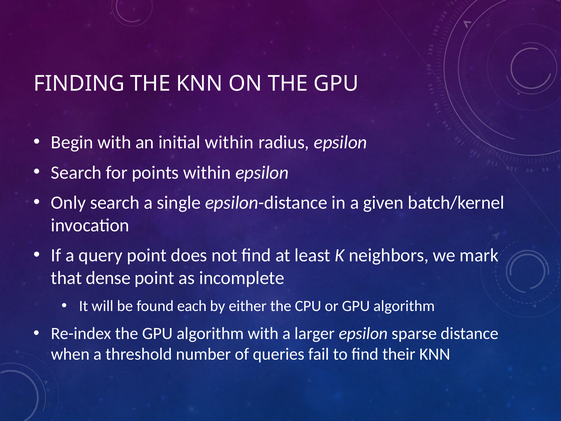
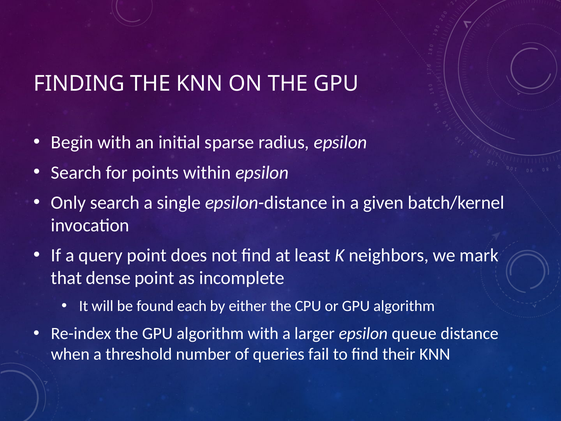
initial within: within -> sparse (229, 142)
sparse: sparse -> queue (414, 333)
